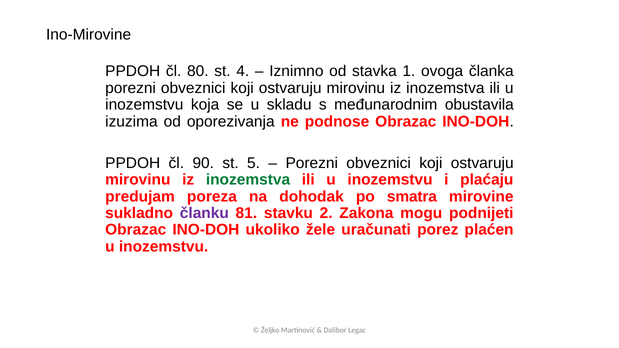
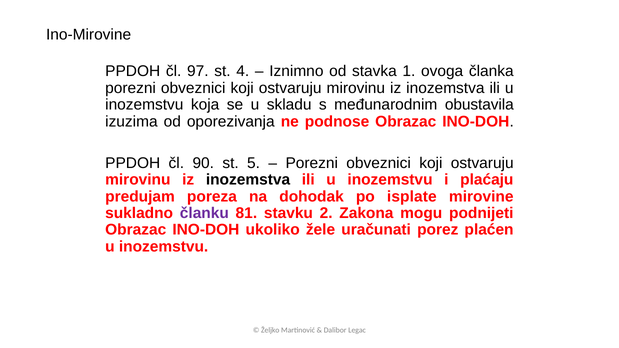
80: 80 -> 97 (198, 71)
inozemstva colour: green -> black (248, 180)
smatra: smatra -> isplate (412, 197)
